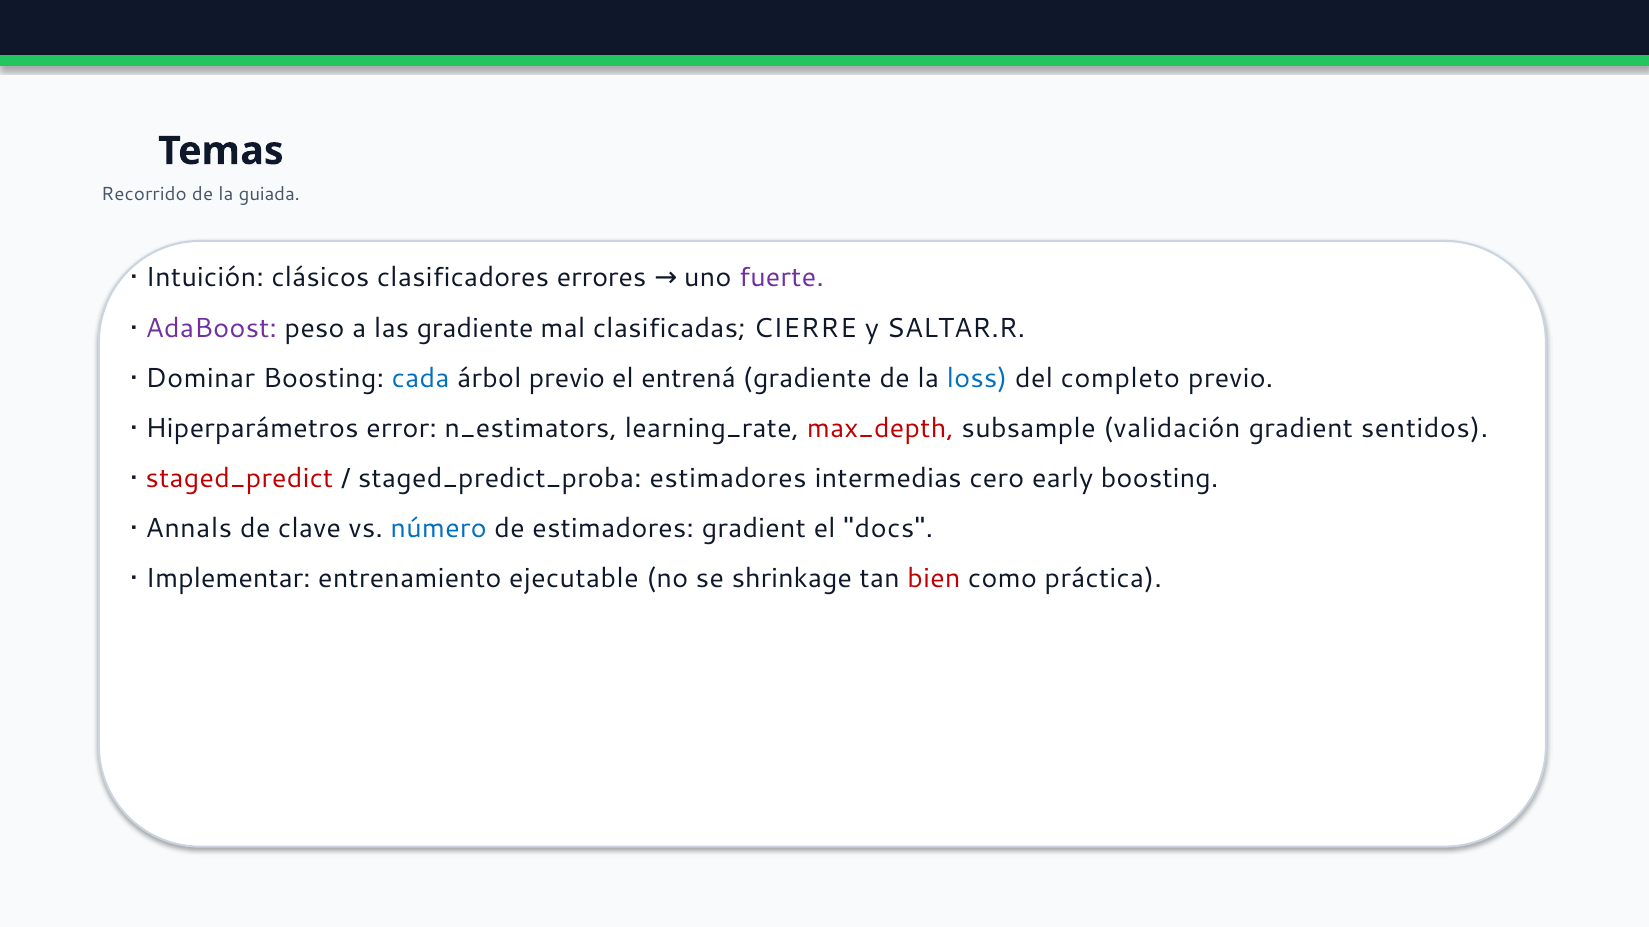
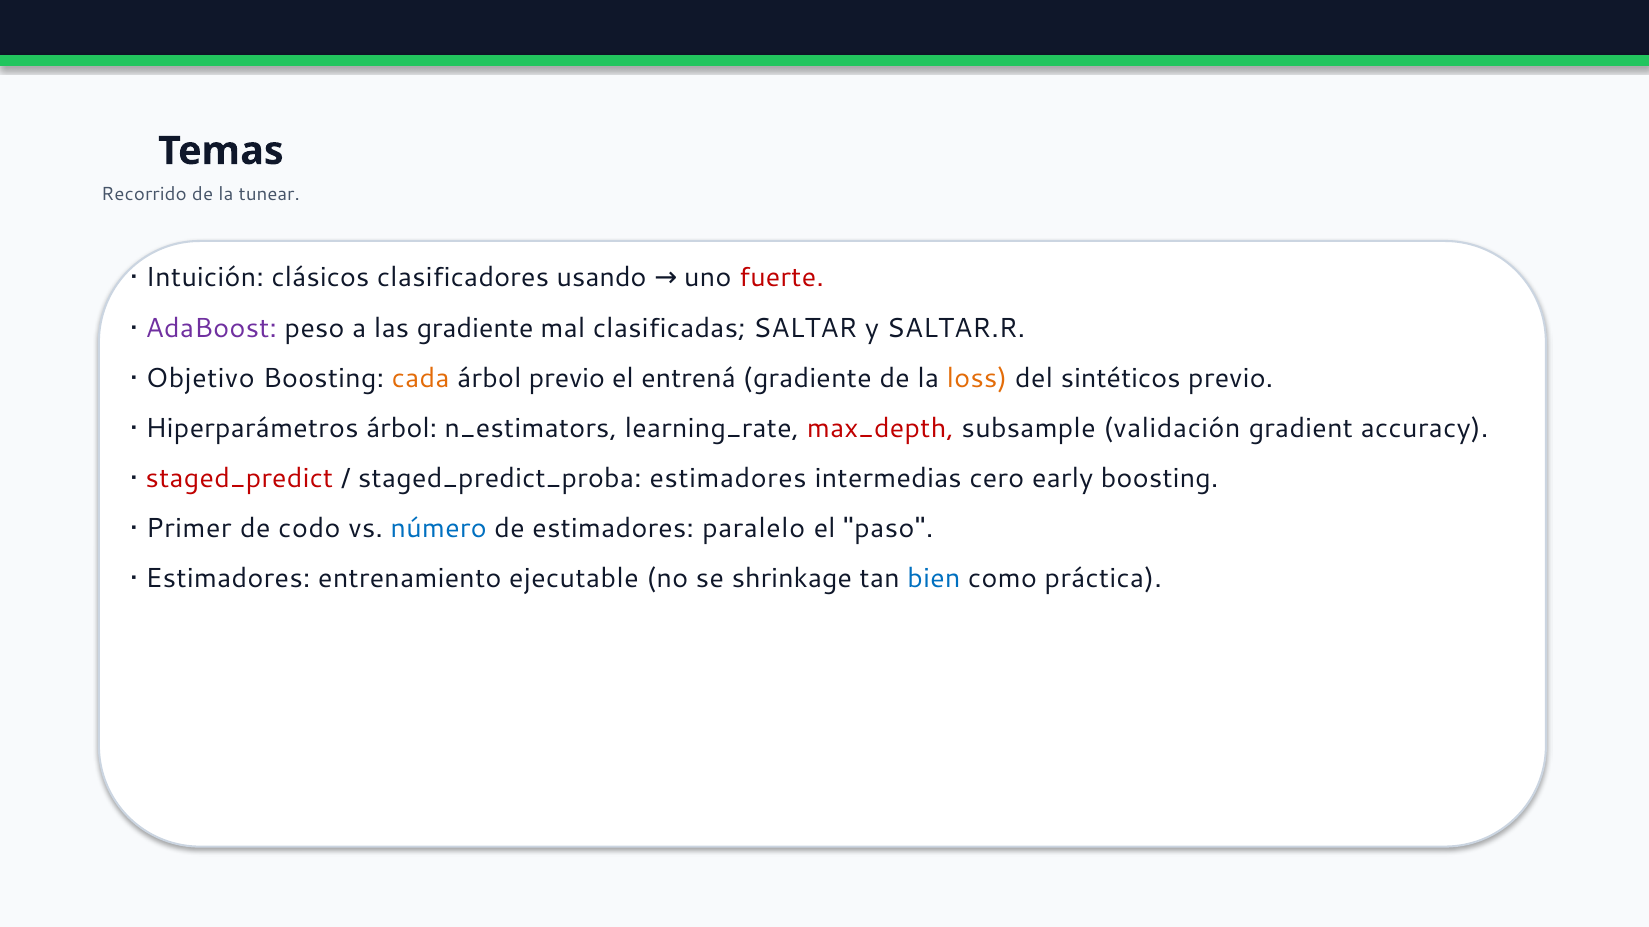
guiada: guiada -> tunear (269, 194)
errores: errores -> usando (602, 278)
fuerte colour: purple -> red (781, 278)
CIERRE: CIERRE -> SALTAR (805, 328)
Dominar: Dominar -> Objetivo (200, 378)
cada colour: blue -> orange (421, 378)
loss colour: blue -> orange (977, 378)
completo: completo -> sintéticos (1121, 378)
Hiperparámetros error: error -> árbol (402, 428)
sentidos: sentidos -> accuracy (1425, 428)
Annals: Annals -> Primer (189, 529)
clave: clave -> codo (309, 529)
estimadores gradient: gradient -> paralelo (754, 529)
docs: docs -> paso (888, 529)
Implementar: Implementar -> Estimadores (228, 579)
bien colour: red -> blue (934, 579)
